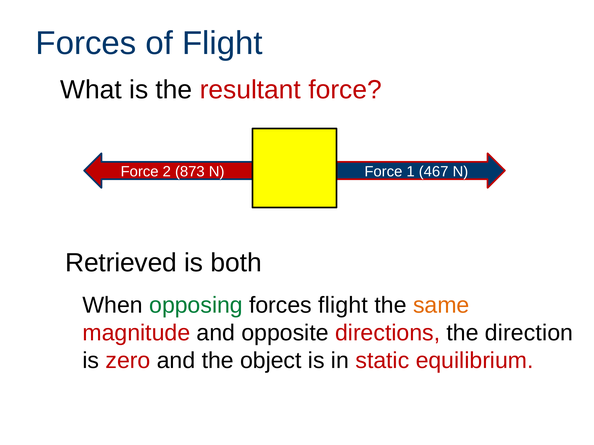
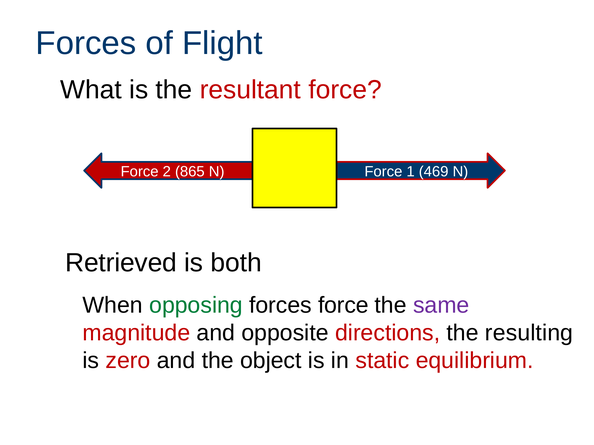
873: 873 -> 865 (190, 172)
467: 467 -> 469 (434, 172)
forces flight: flight -> force (343, 305)
same colour: orange -> purple (441, 305)
direction: direction -> resulting (529, 333)
